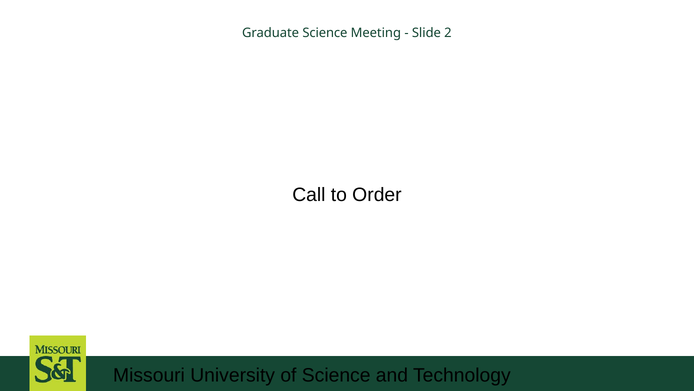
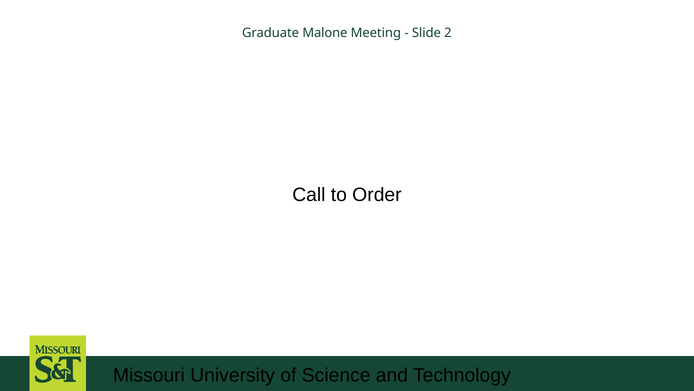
Graduate Science: Science -> Malone (325, 33)
